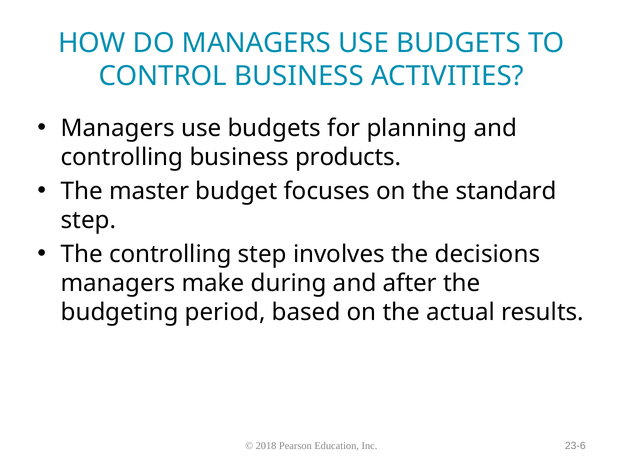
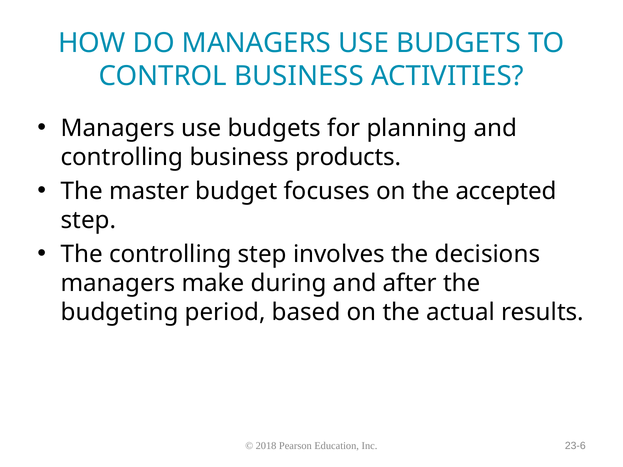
standard: standard -> accepted (506, 191)
